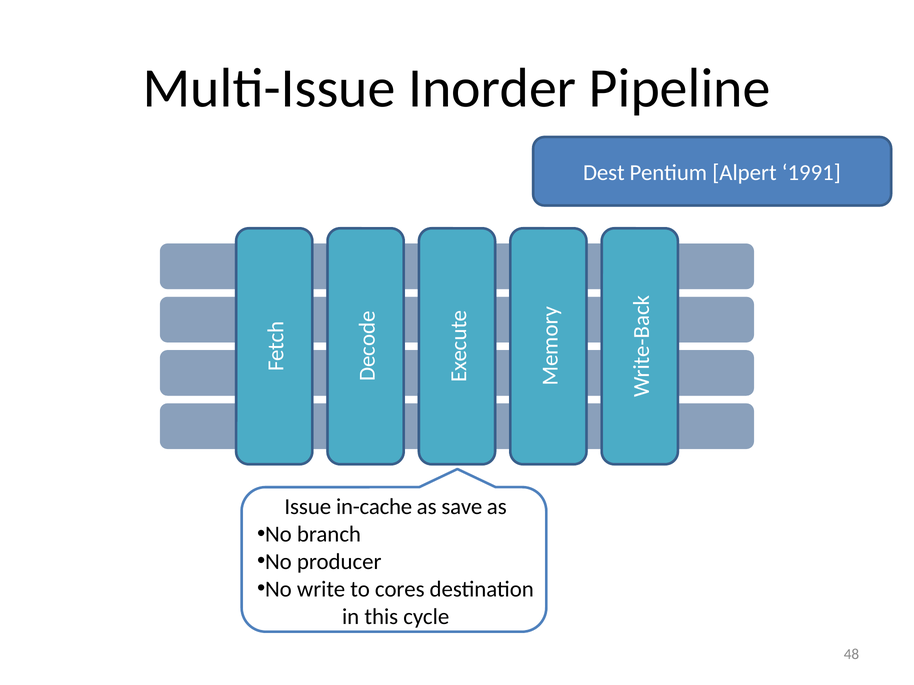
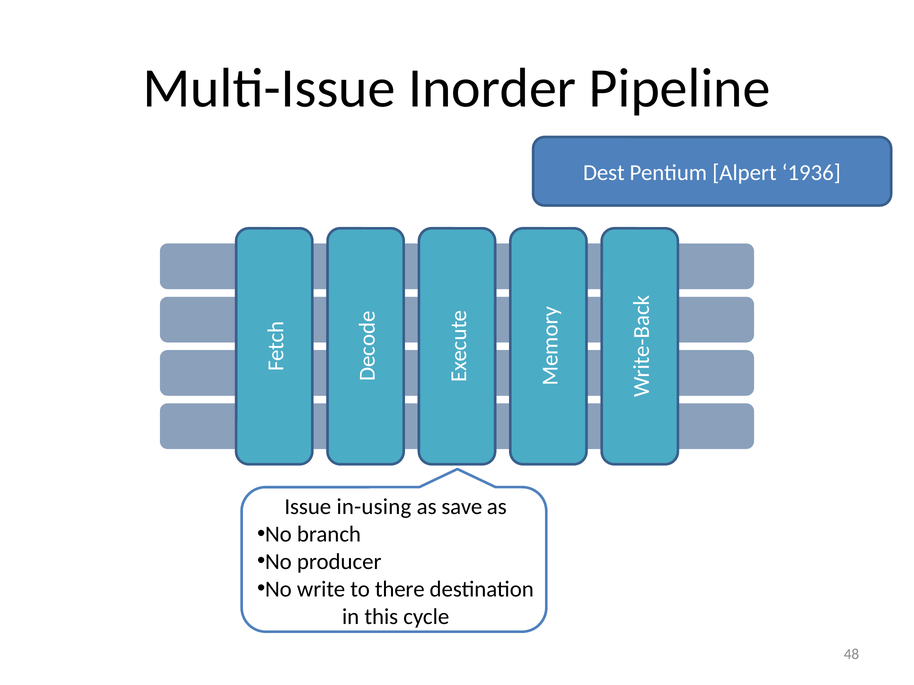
1991: 1991 -> 1936 (811, 173)
in-cache: in-cache -> in-using (374, 507)
cores: cores -> there (400, 590)
